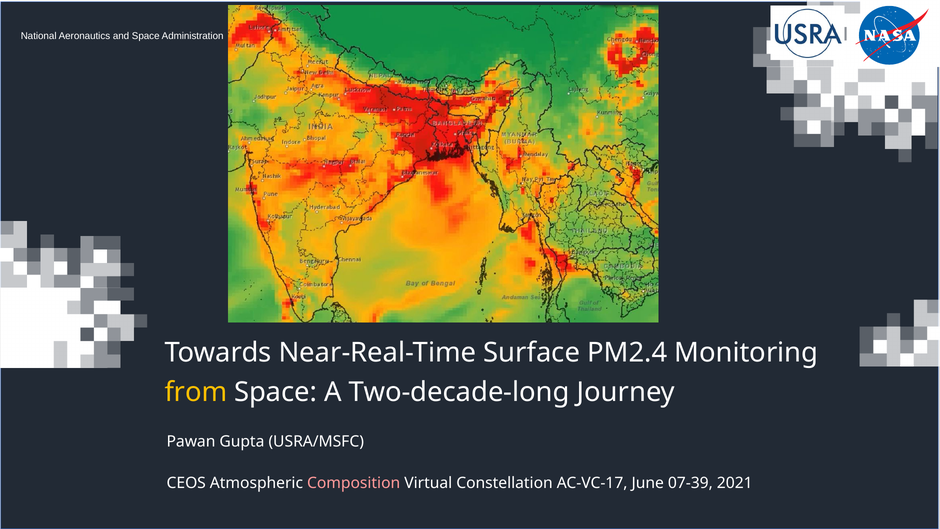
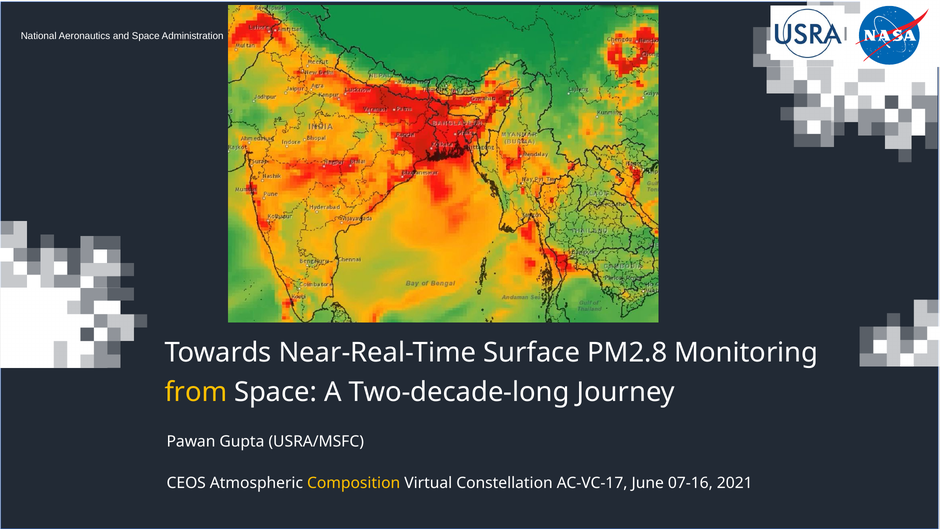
PM2.4: PM2.4 -> PM2.8 (627, 352)
Composition colour: pink -> yellow (354, 483)
07-39: 07-39 -> 07-16 (690, 483)
